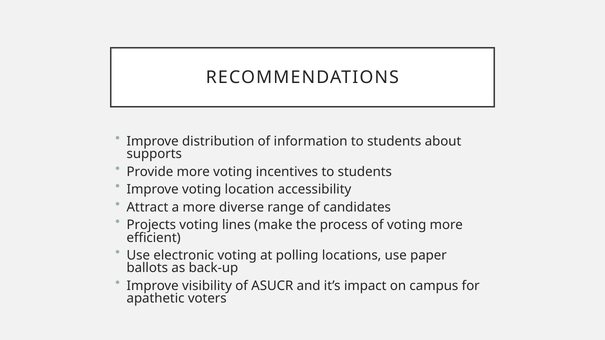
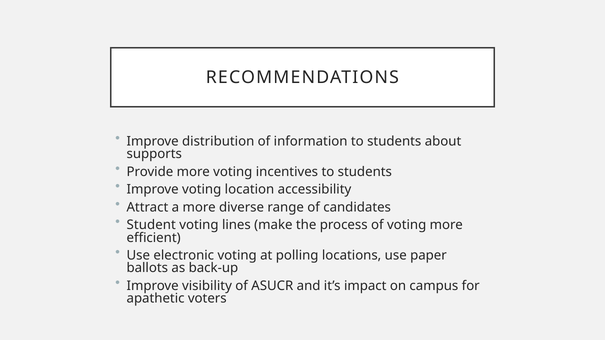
Projects: Projects -> Student (151, 225)
